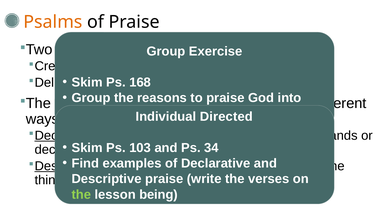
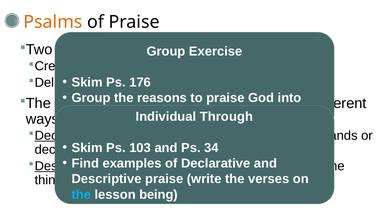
168: 168 -> 176 (140, 82)
Directed: Directed -> Through (226, 116)
the colour: light green -> light blue (81, 194)
